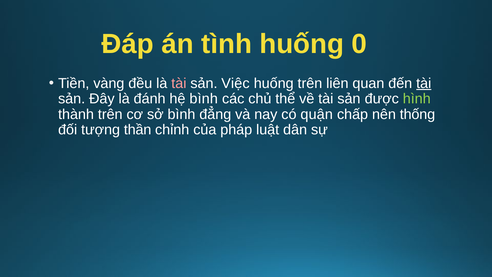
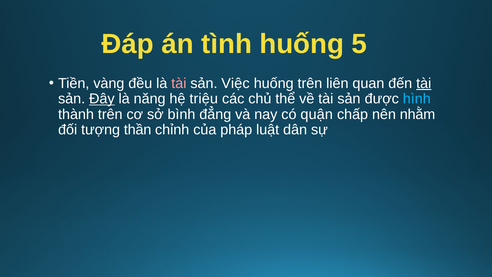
0: 0 -> 5 (359, 44)
Đây underline: none -> present (102, 99)
đánh: đánh -> năng (150, 99)
hệ bình: bình -> triệu (204, 99)
hình colour: light green -> light blue (417, 99)
thống: thống -> nhằm (417, 114)
